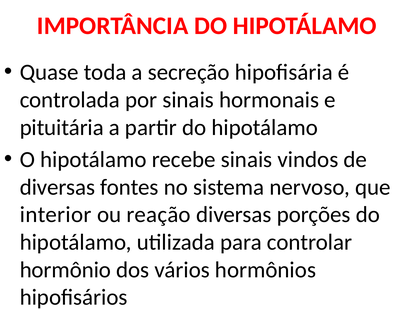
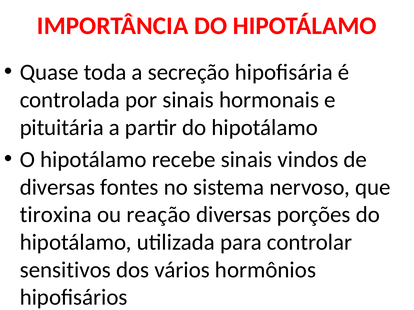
interior: interior -> tiroxina (56, 215)
hormônio: hormônio -> sensitivos (65, 270)
